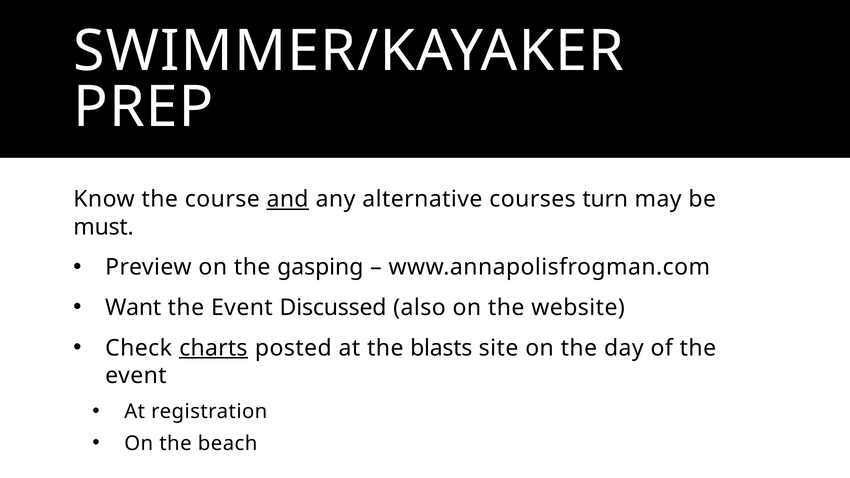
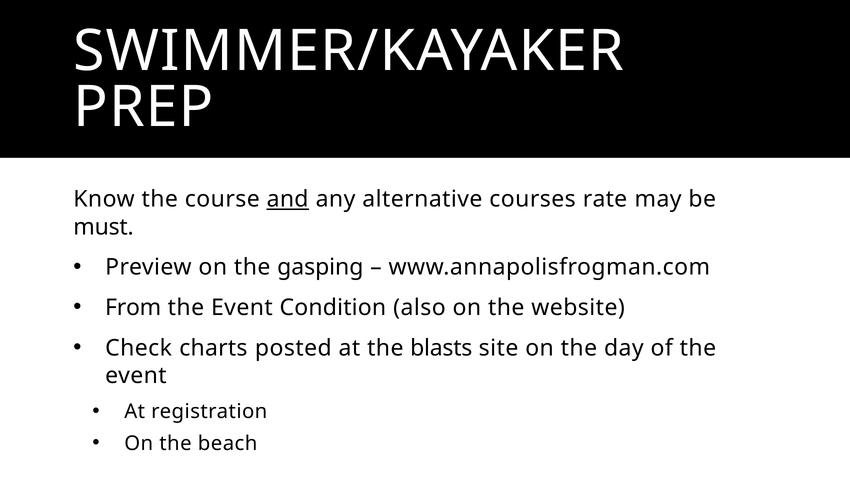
turn: turn -> rate (605, 199)
Want: Want -> From (133, 308)
Discussed: Discussed -> Condition (333, 308)
charts underline: present -> none (213, 348)
